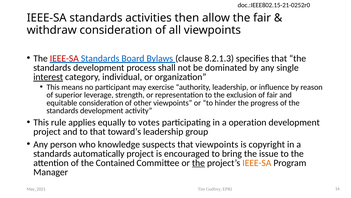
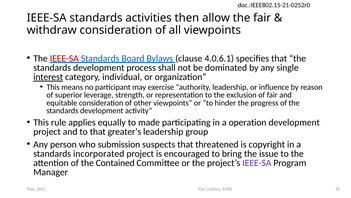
8.2.1.3: 8.2.1.3 -> 4.0.6.1 (219, 58)
votes: votes -> made (149, 122)
toward’s: toward’s -> greater’s (124, 131)
knowledge: knowledge -> submission (119, 144)
that viewpoints: viewpoints -> threatened (217, 144)
automatically: automatically -> incorporated (99, 153)
the underline: present -> none (198, 162)
IEEE-SA colour: orange -> purple (257, 162)
